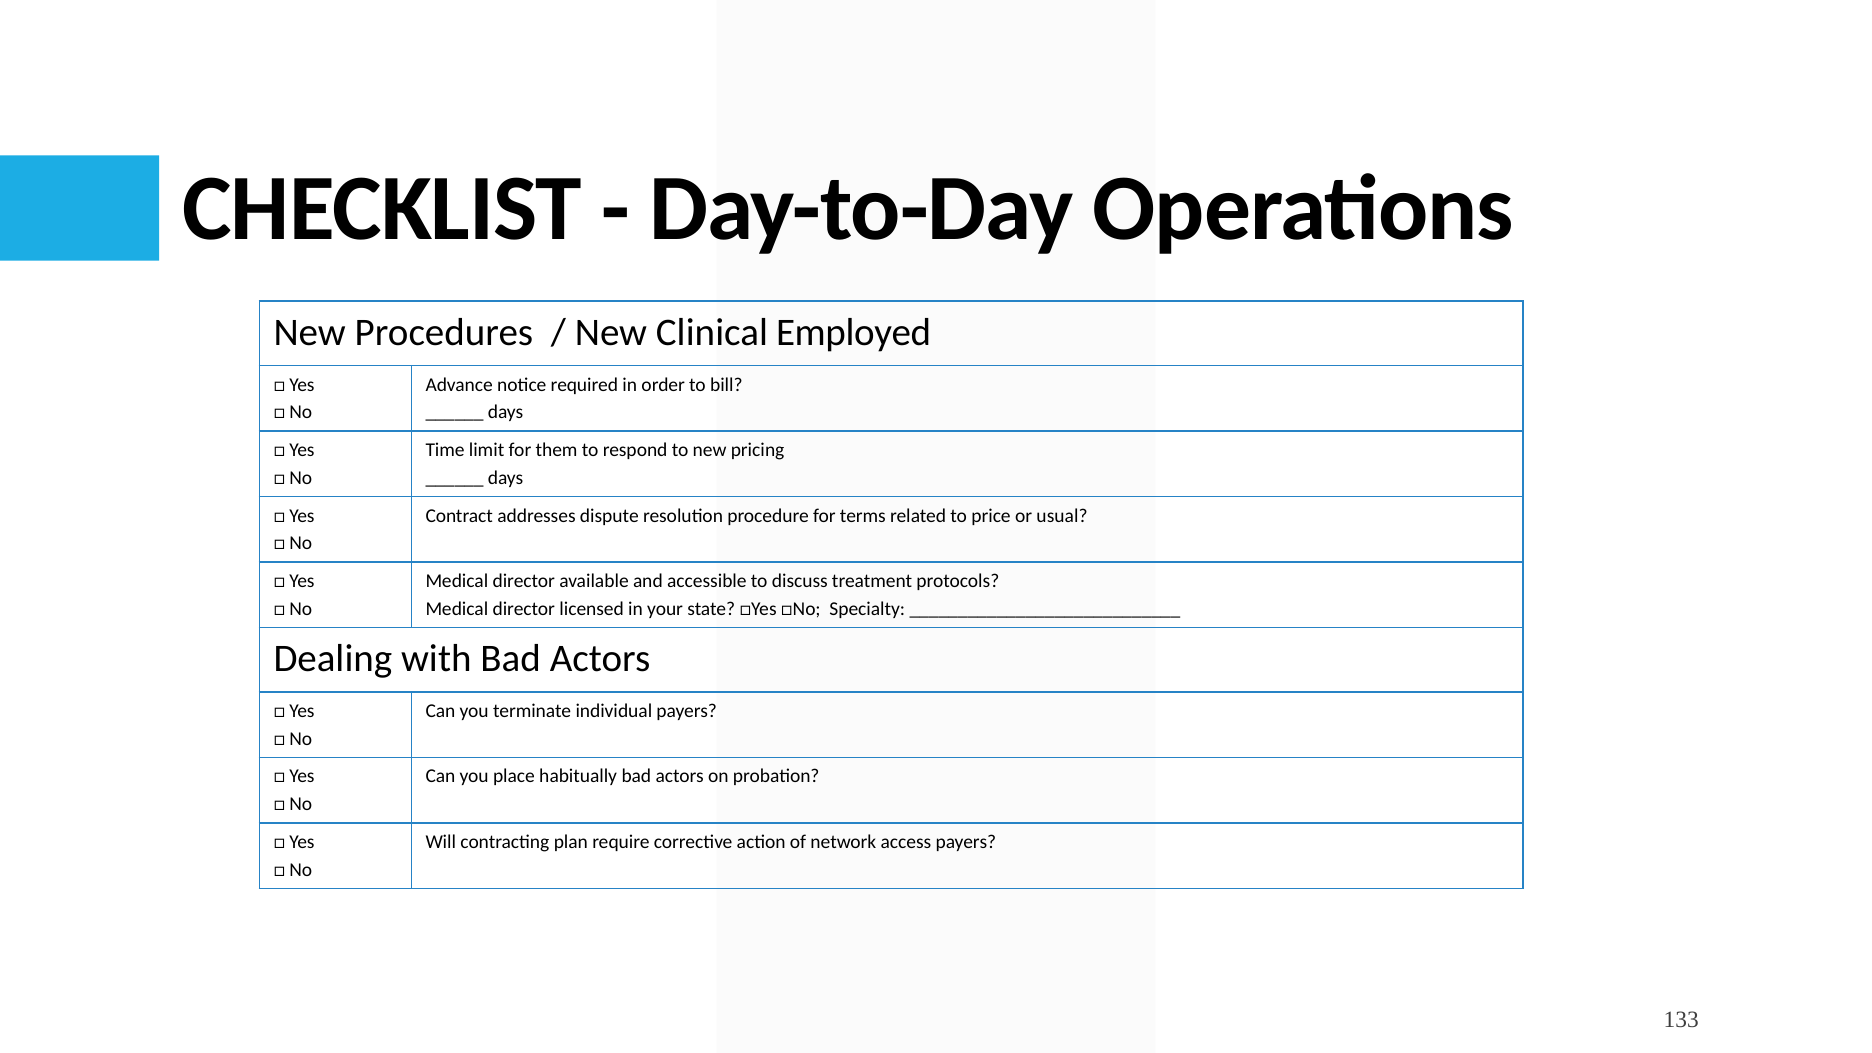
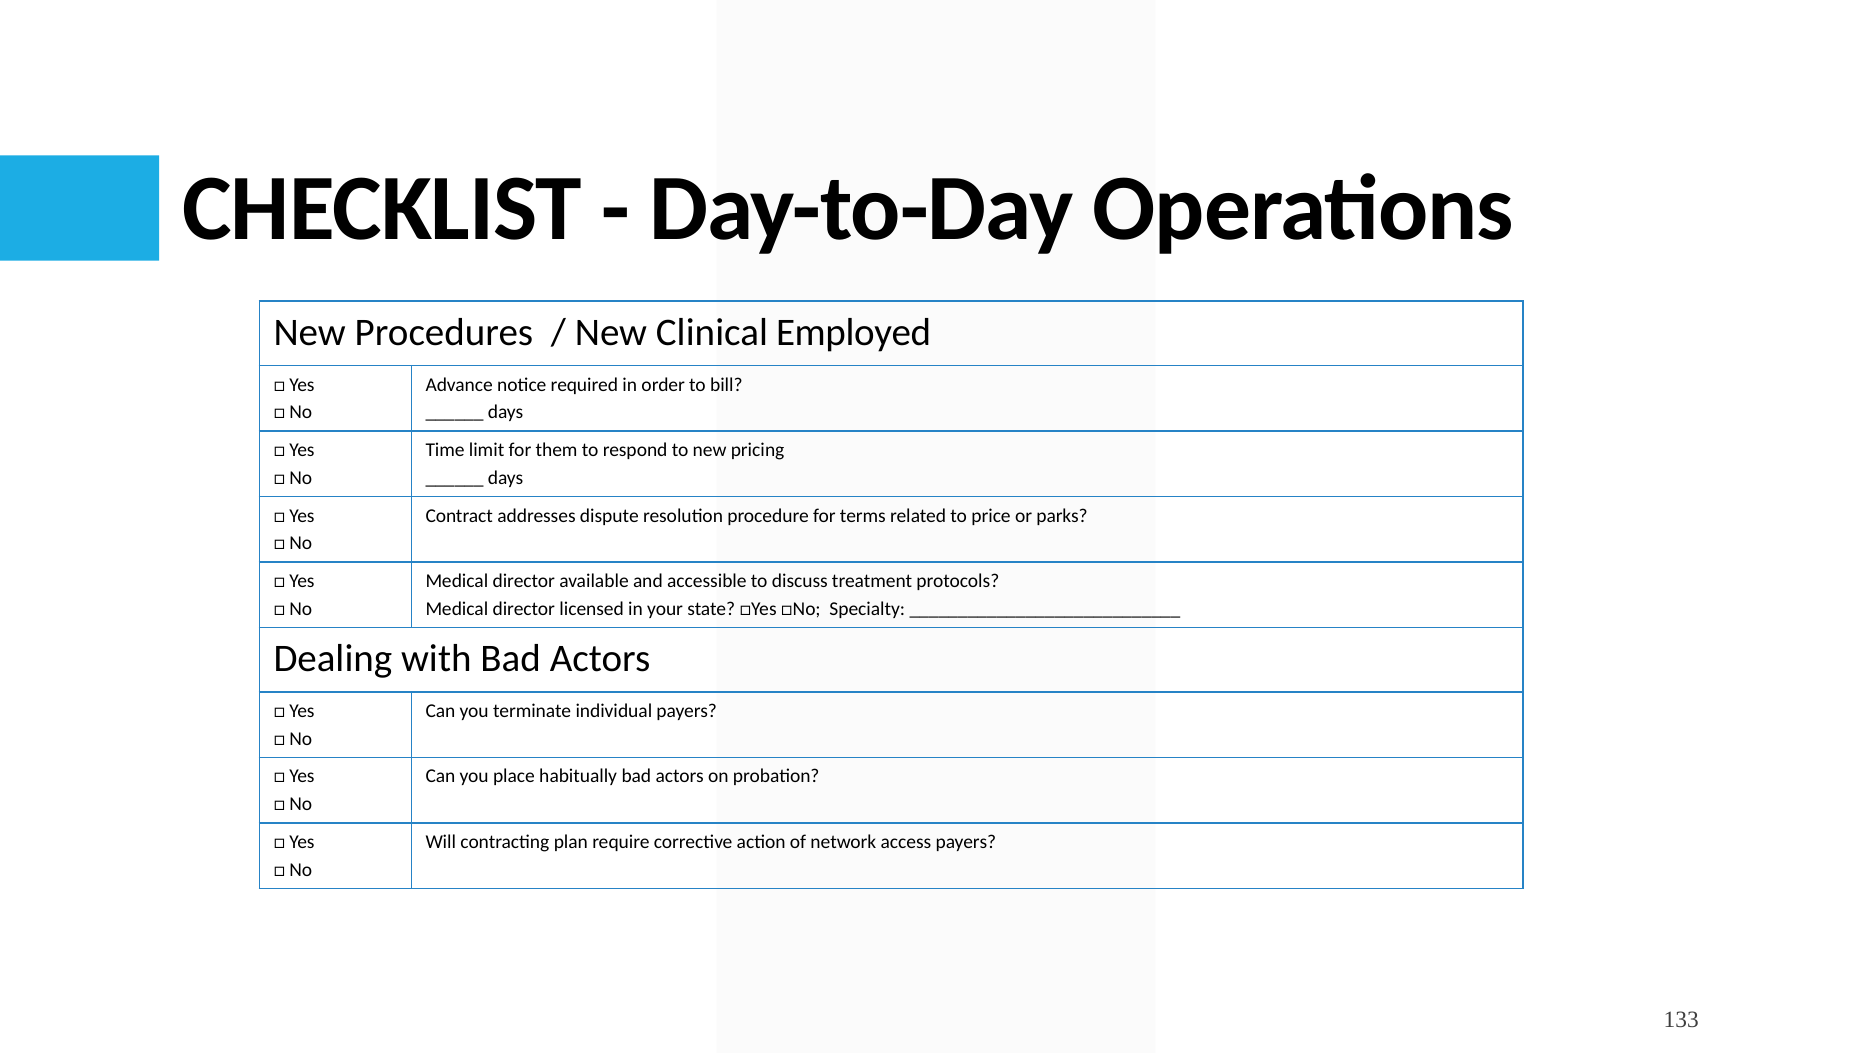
usual: usual -> parks (1062, 516)
